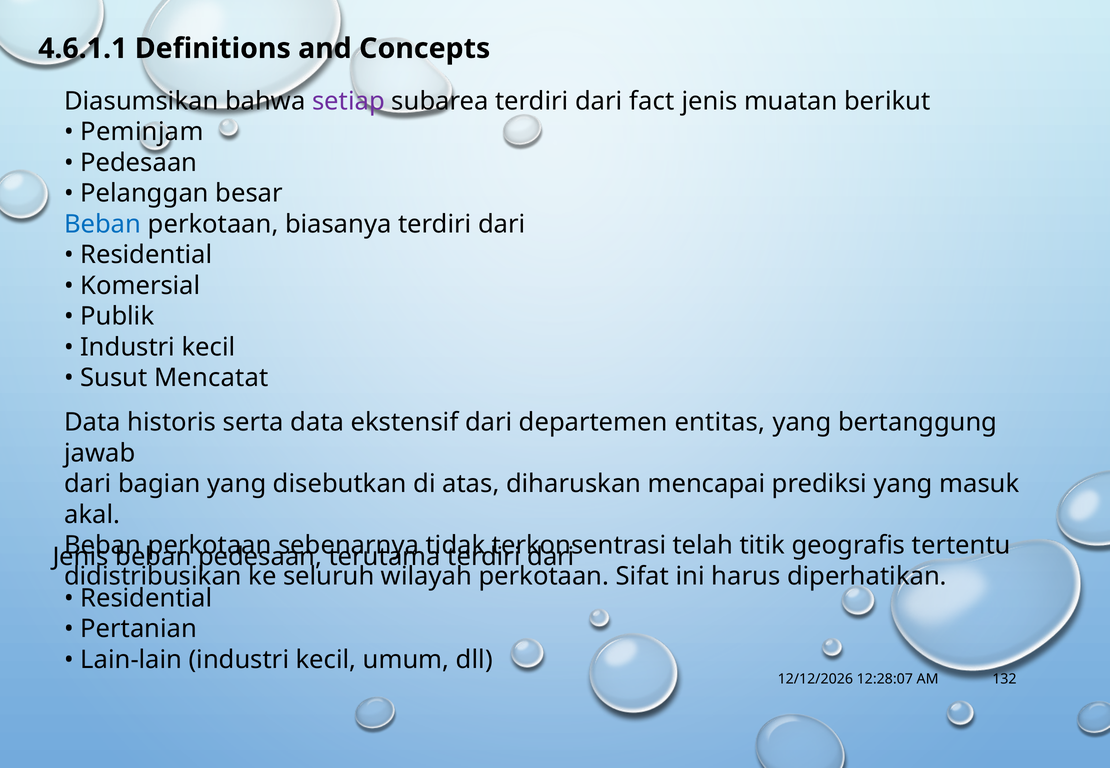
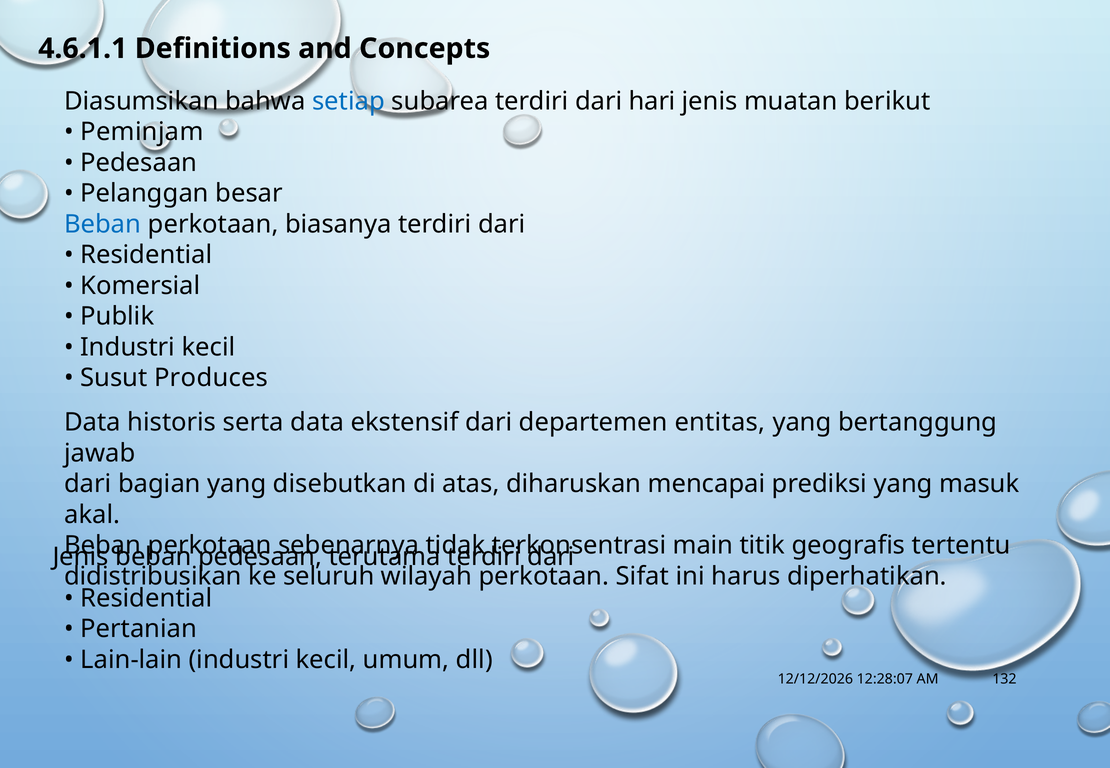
setiap colour: purple -> blue (348, 101)
fact: fact -> hari (652, 101)
Mencatat: Mencatat -> Produces (211, 378)
telah: telah -> main (703, 546)
